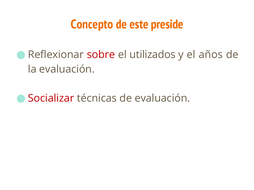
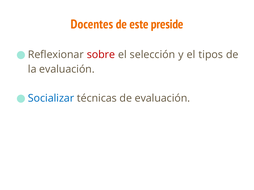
Concepto: Concepto -> Docentes (92, 24)
utilizados: utilizados -> selección (153, 55)
años: años -> tipos (211, 55)
Socializar colour: red -> blue (51, 99)
